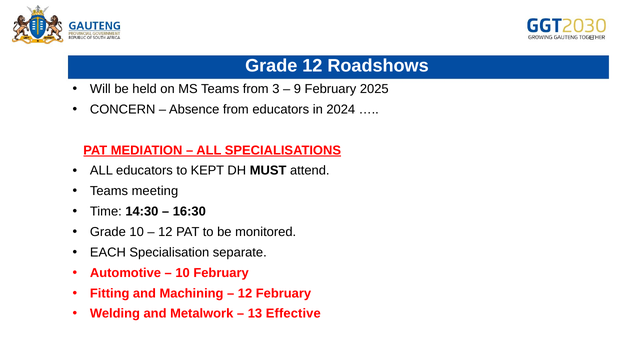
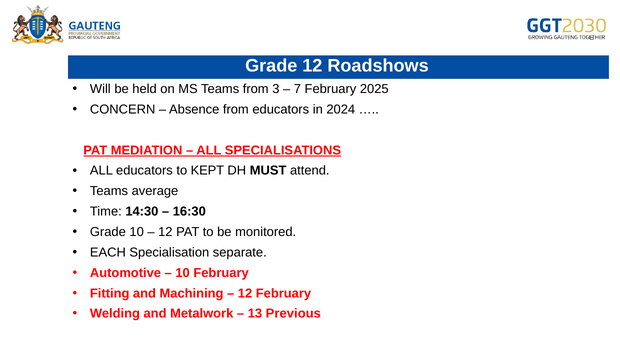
9: 9 -> 7 (297, 89)
meeting: meeting -> average (155, 191)
Effective: Effective -> Previous (293, 313)
